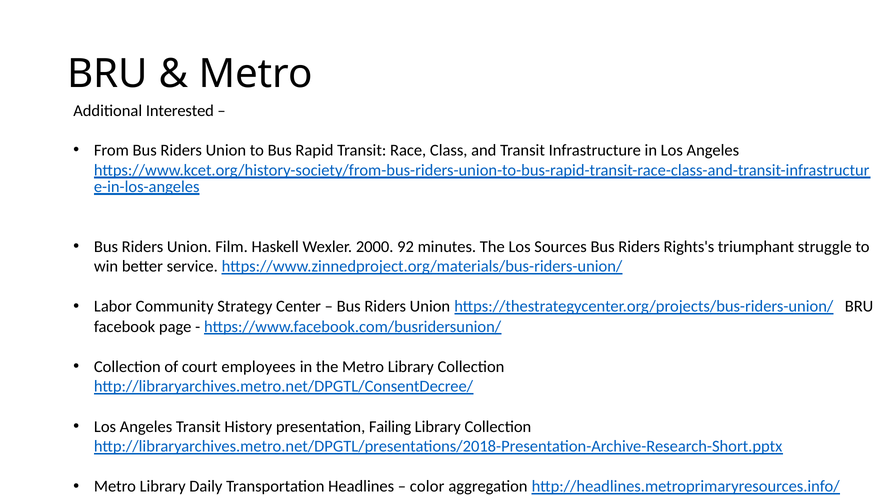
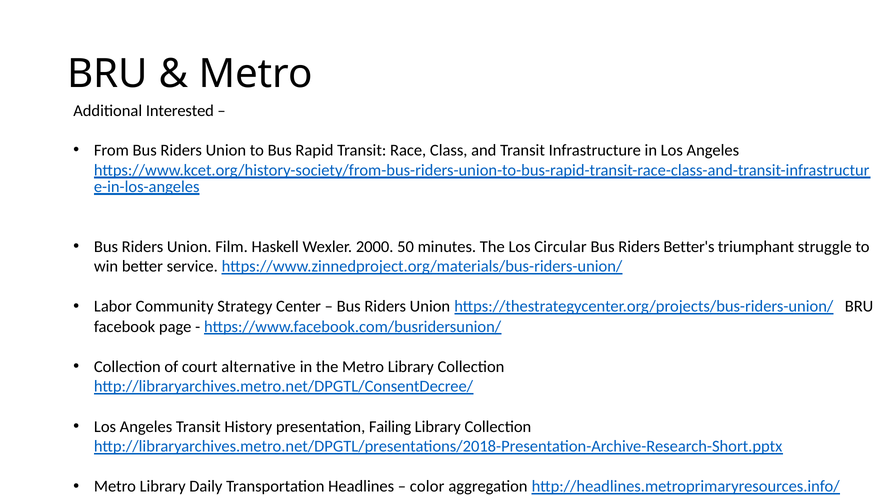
92: 92 -> 50 (406, 246)
Sources: Sources -> Circular (560, 246)
Rights's: Rights's -> Better's (689, 246)
employees: employees -> alternative (258, 366)
